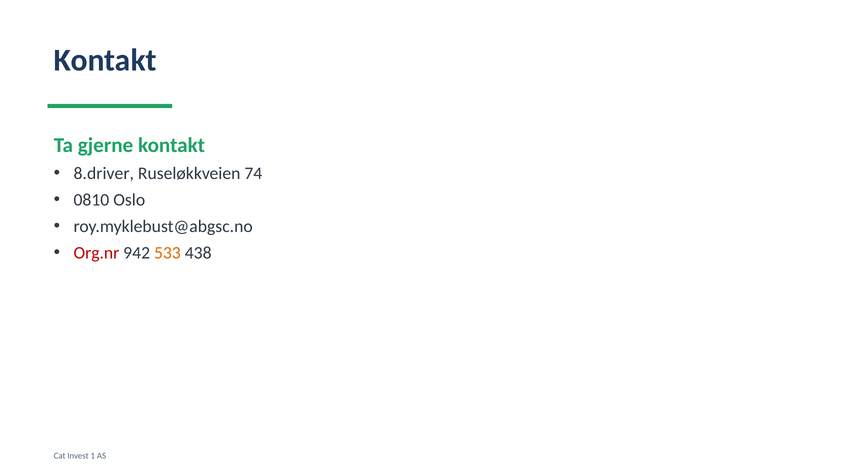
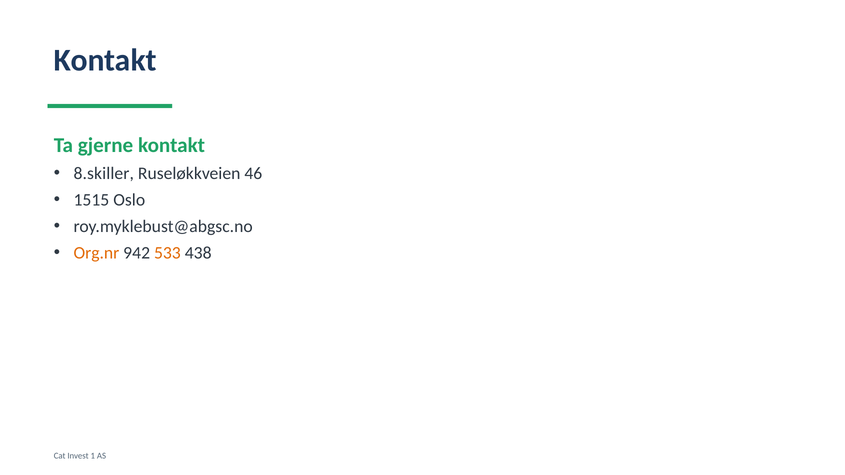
8.driver: 8.driver -> 8.skiller (104, 174)
74: 74 -> 46 (253, 174)
0810: 0810 -> 1515 (91, 200)
Org.nr colour: red -> orange (96, 253)
